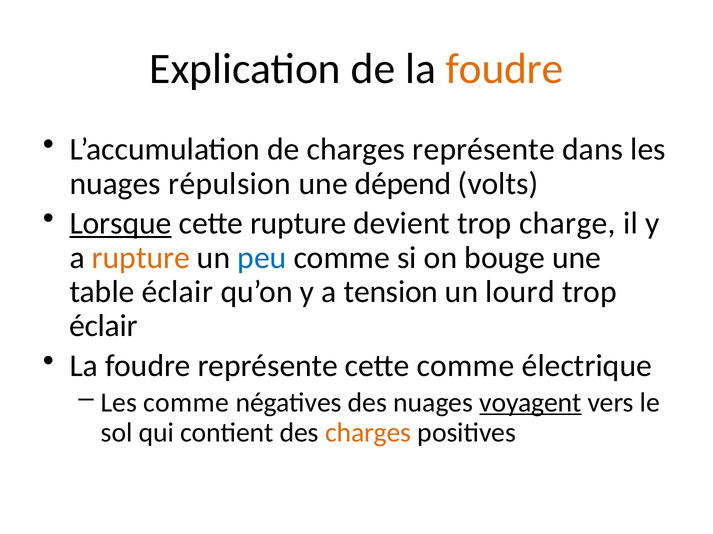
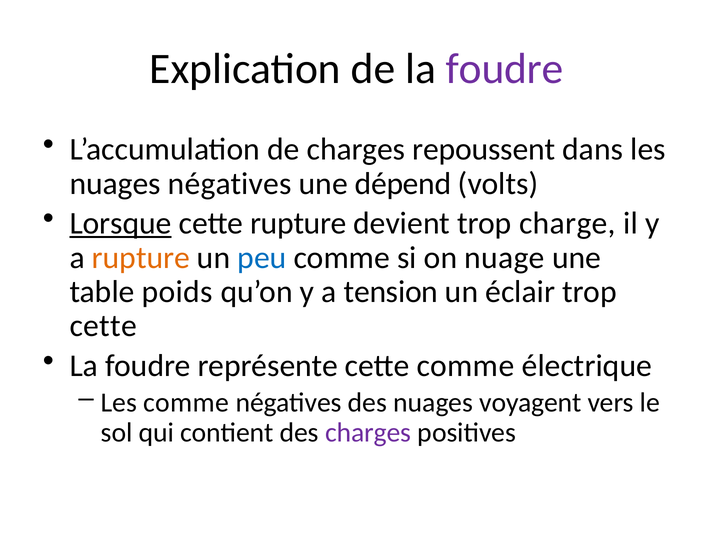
foudre colour: orange -> purple (505, 69)
charges représente: représente -> repoussent (484, 150)
nuages répulsion: répulsion -> négatives (230, 184)
bouge: bouge -> nuage (504, 258)
table éclair: éclair -> poids (177, 292)
lourd: lourd -> éclair (520, 292)
éclair: éclair -> cette (103, 327)
voyagent underline: present -> none (530, 403)
charges colour: orange -> purple (368, 433)
